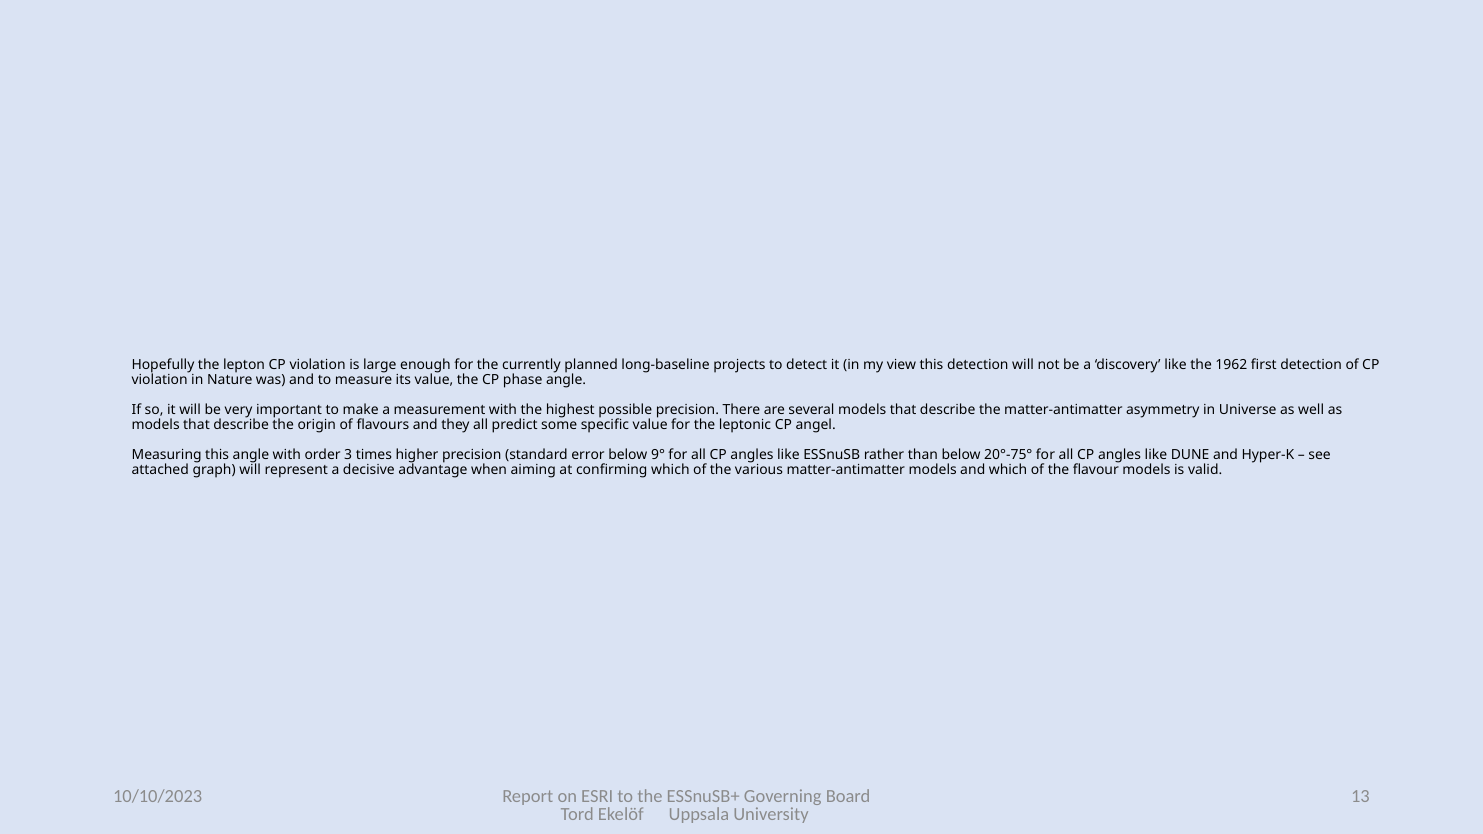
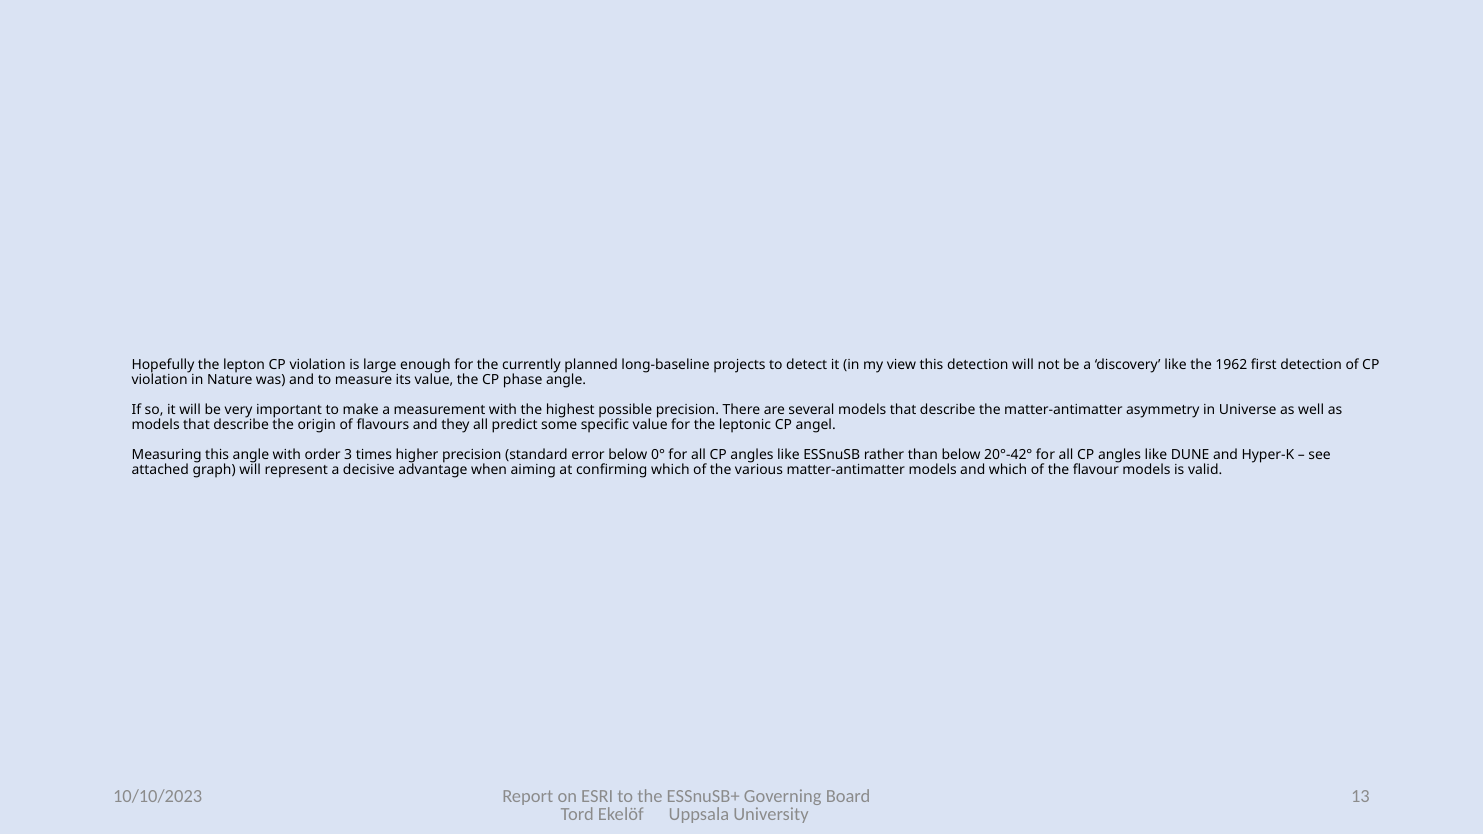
9°: 9° -> 0° (658, 455)
20°-75°: 20°-75° -> 20°-42° (1008, 455)
